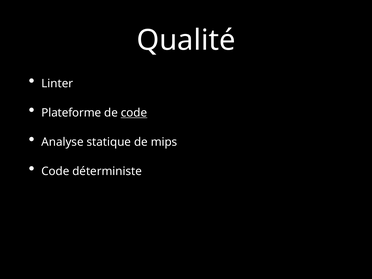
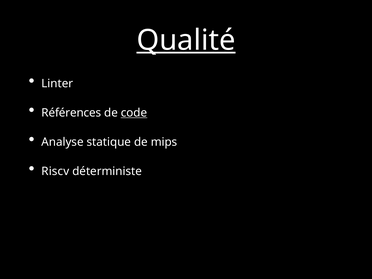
Qualité underline: none -> present (186, 40)
Plateforme: Plateforme -> Références (71, 113)
Code: Code -> Riscv (55, 171)
